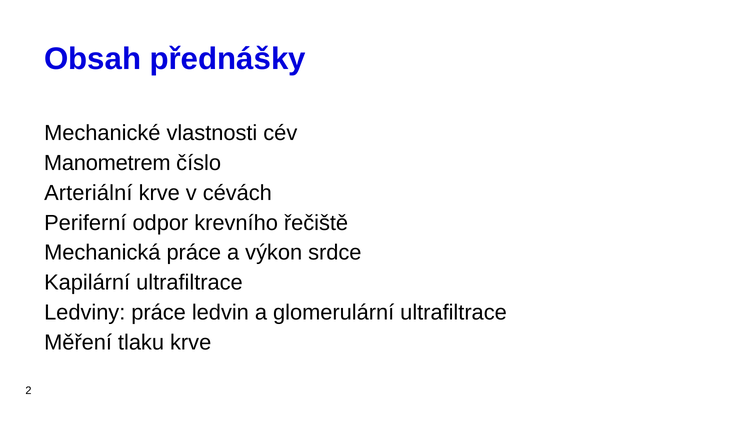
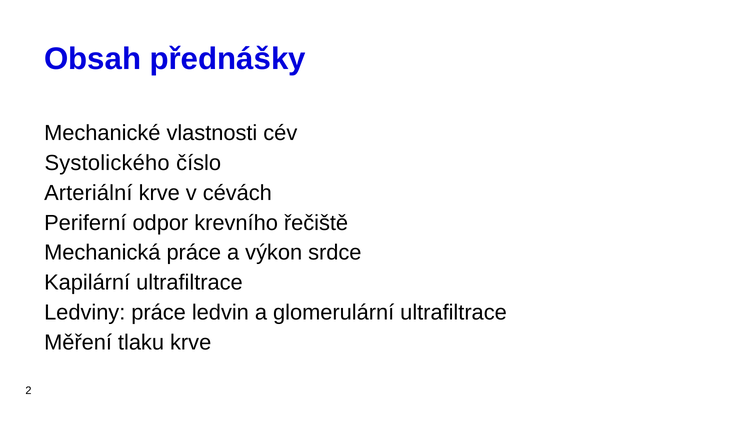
Manometrem: Manometrem -> Systolického (107, 163)
